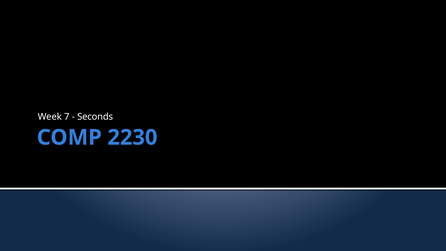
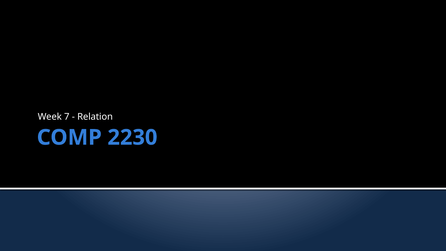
Seconds: Seconds -> Relation (95, 117)
